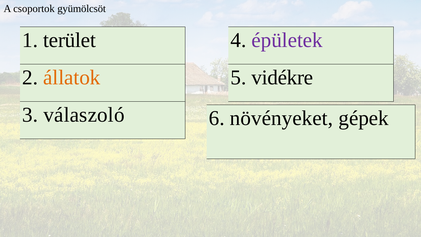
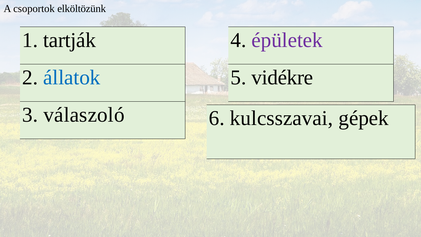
gyümölcsöt: gyümölcsöt -> elköltözünk (82, 9)
terület: terület -> tartják (70, 40)
állatok colour: orange -> blue (72, 77)
növényeket: növényeket -> kulcsszavai (282, 118)
